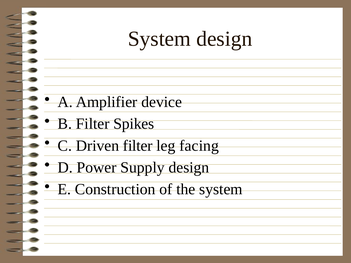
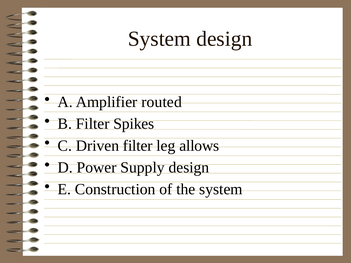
device: device -> routed (162, 102)
facing: facing -> allows (199, 146)
